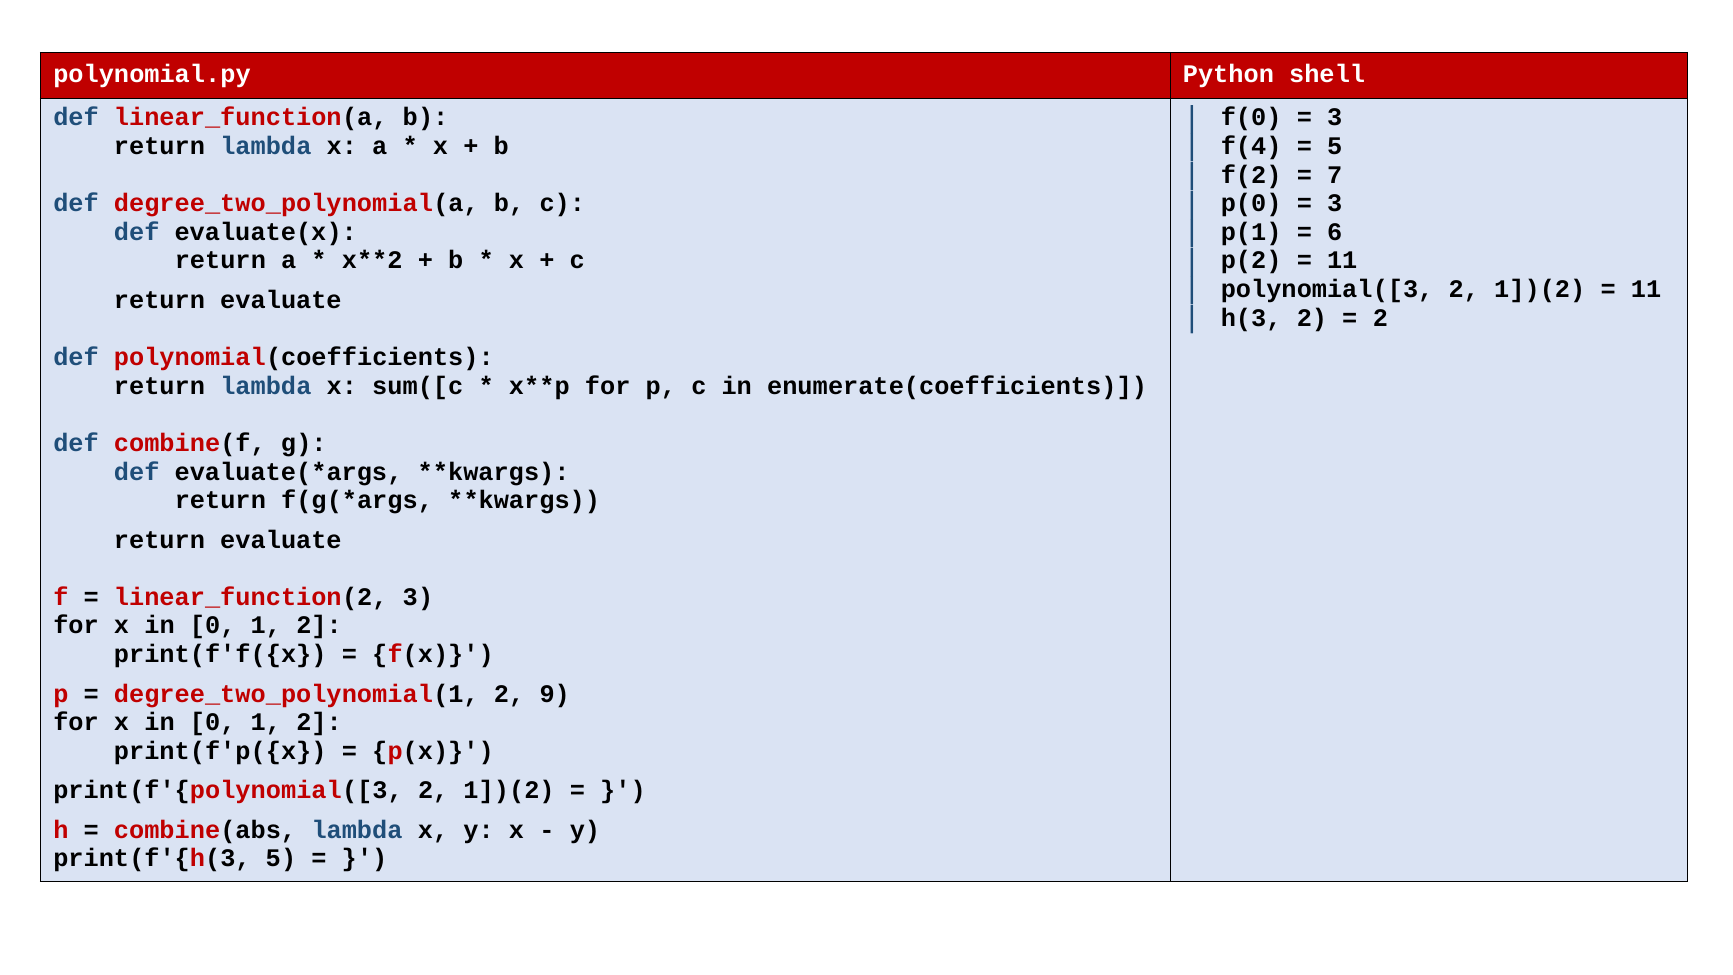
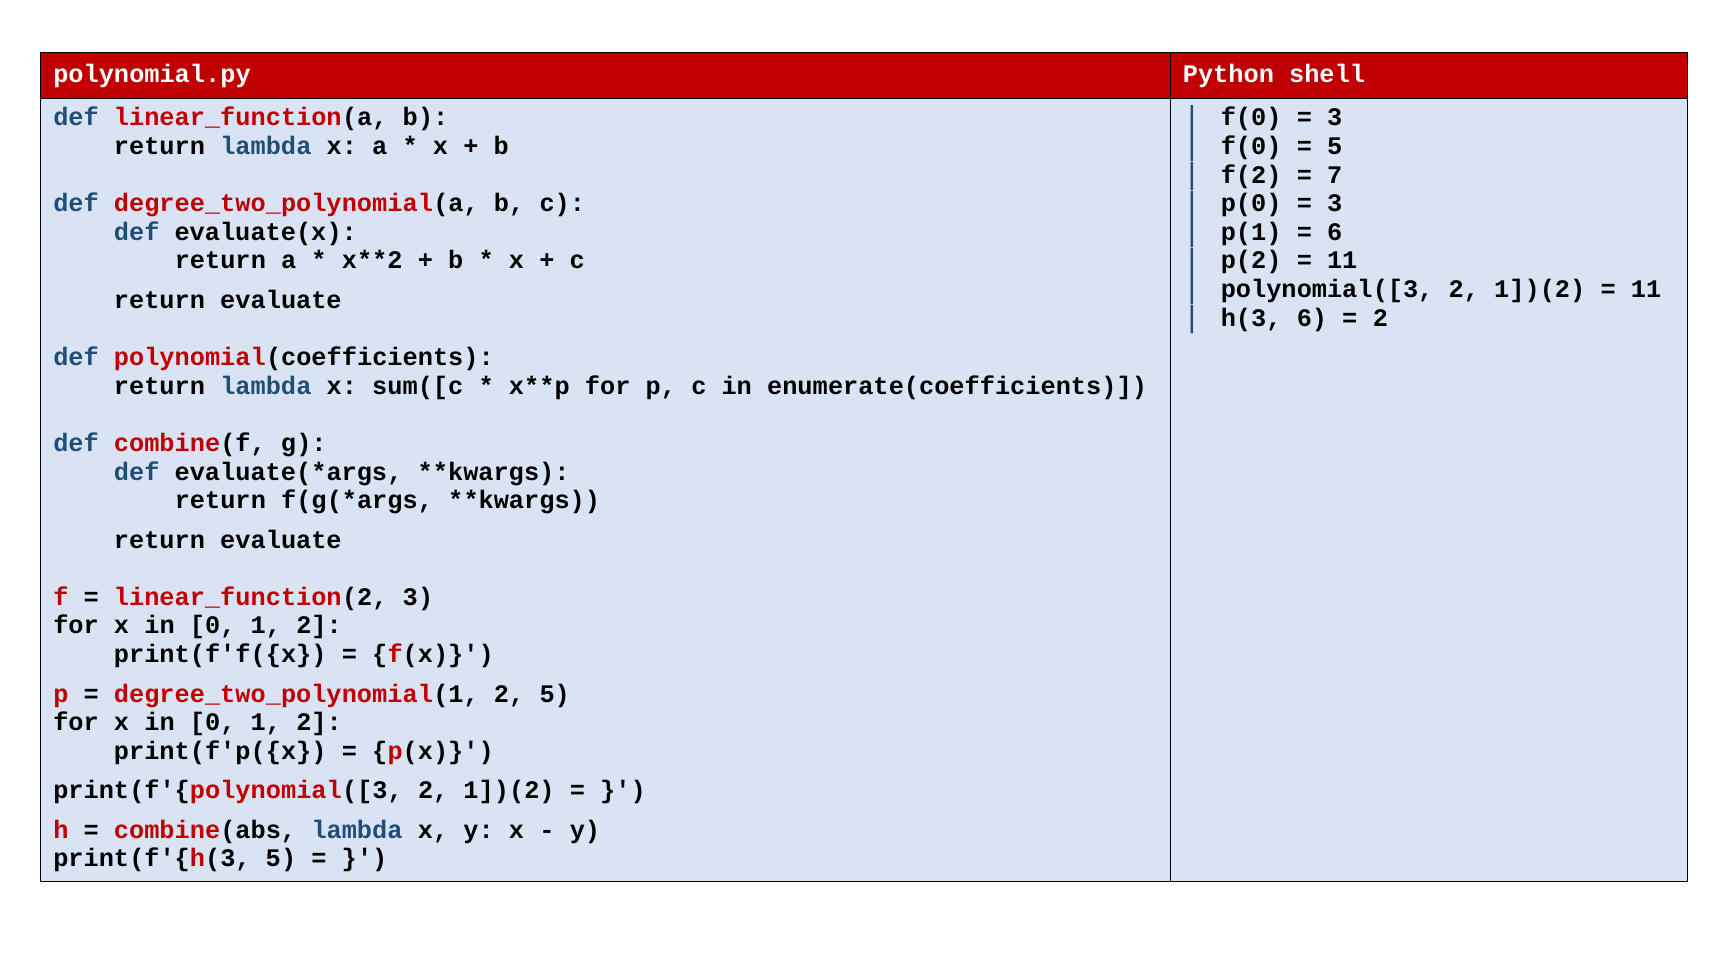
f(4: f(4 -> f(0 (1251, 146)
h(3 2: 2 -> 6 (1312, 318)
2 9: 9 -> 5 (555, 694)
